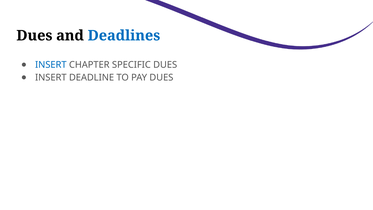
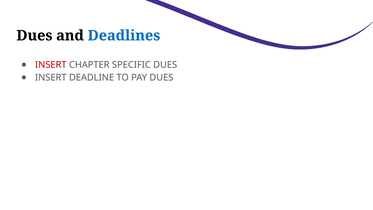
INSERT colour: blue -> red (51, 65)
